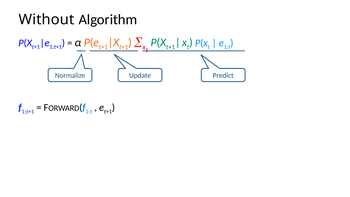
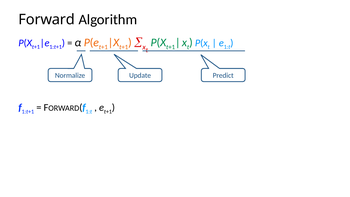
Without: Without -> Forward (47, 20)
